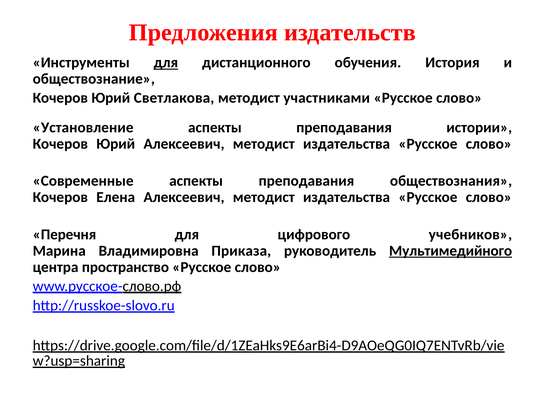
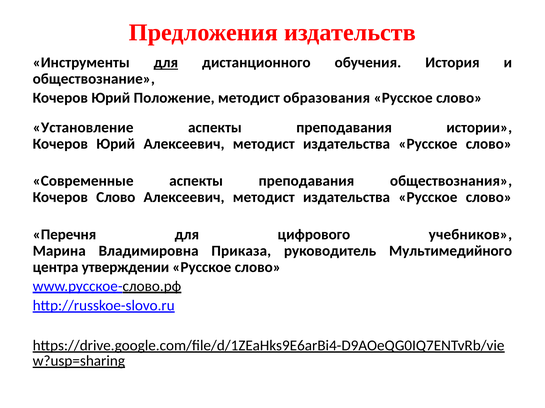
Светлакова: Светлакова -> Положение (174, 98)
участниками: участниками -> образования (327, 98)
Кочеров Елена: Елена -> Слово (116, 198)
Мультимедийного underline: present -> none (451, 251)
пространство: пространство -> утверждении (125, 268)
